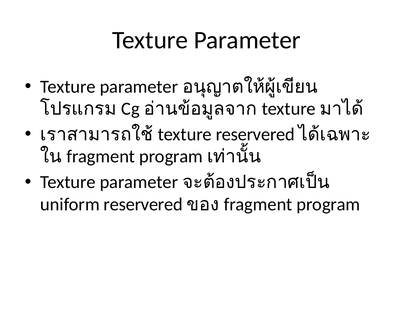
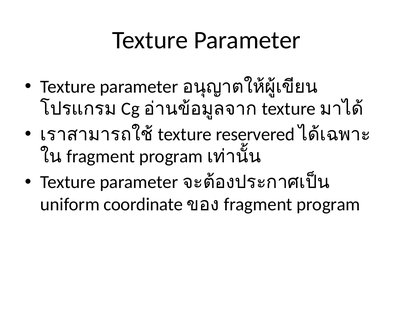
uniform reservered: reservered -> coordinate (143, 204)
